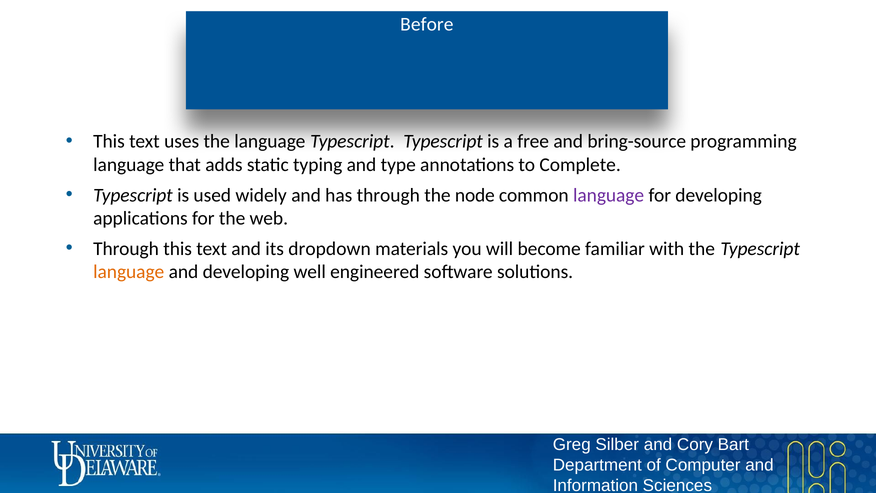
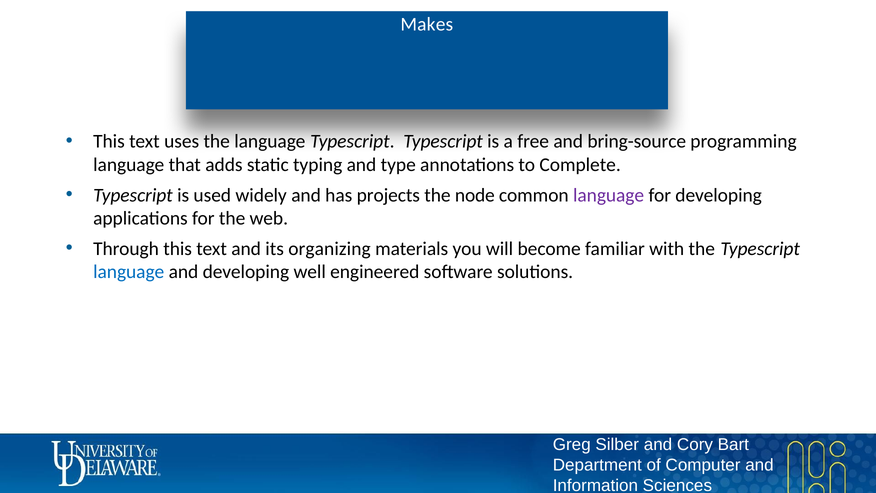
Before: Before -> Makes (427, 24)
has through: through -> projects (388, 195)
dropdown: dropdown -> organizing (329, 249)
language colour: orange -> blue (129, 272)
